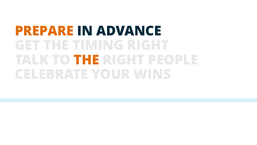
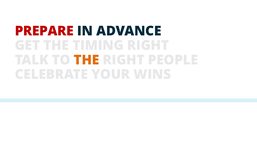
PREPARE colour: orange -> red (44, 31)
